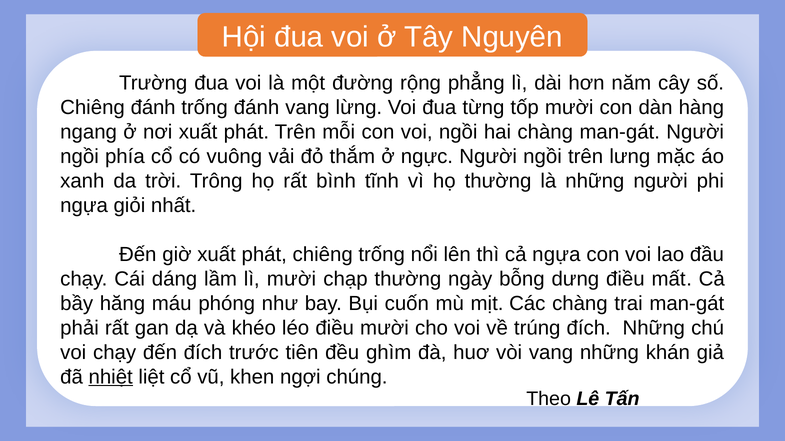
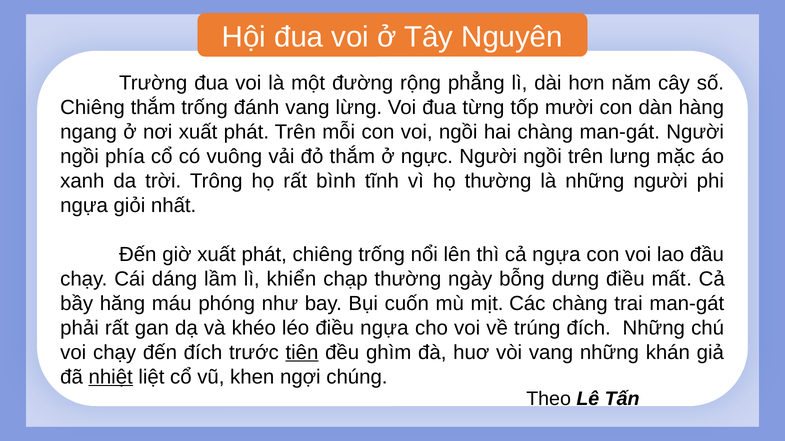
Chiêng đánh: đánh -> thắm (153, 108)
lì mười: mười -> khiển (291, 279)
điều mười: mười -> ngựa (384, 328)
tiên underline: none -> present (302, 353)
